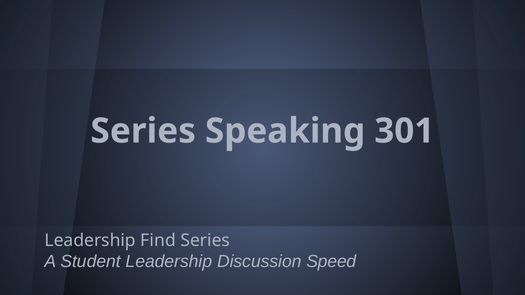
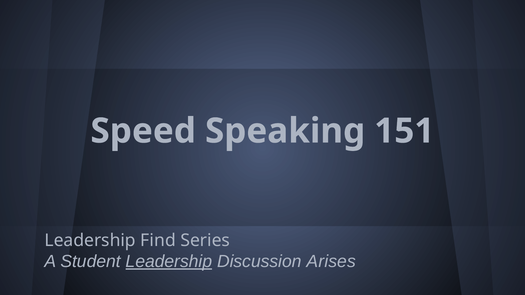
Series: Series -> Speed (143, 131)
301: 301 -> 151 (404, 131)
Leadership underline: none -> present (169, 262)
Speed: Speed -> Arises (331, 262)
